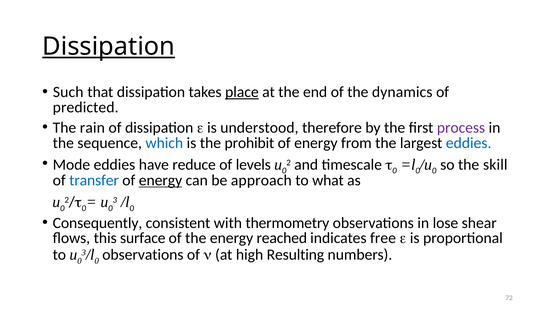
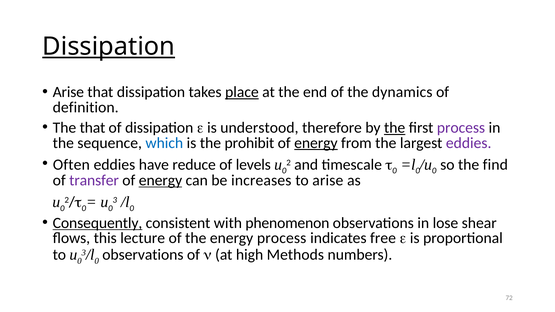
Such: Such -> Arise (68, 92)
predicted: predicted -> definition (86, 107)
The rain: rain -> that (93, 128)
the underline: none -> present (395, 128)
energy underline: none -> present (316, 143)
eddies colour: blue -> purple (469, 143)
Mode: Mode -> Often (71, 165)
skill: skill -> find (495, 165)
transfer colour: blue -> purple (94, 180)
approach: approach -> increases (261, 180)
to what: what -> arise (328, 180)
Consequently underline: none -> present (97, 223)
thermometry: thermometry -> phenomenon (287, 223)
surface: surface -> lecture (143, 238)
energy reached: reached -> process (282, 238)
Resulting: Resulting -> Methods (295, 255)
